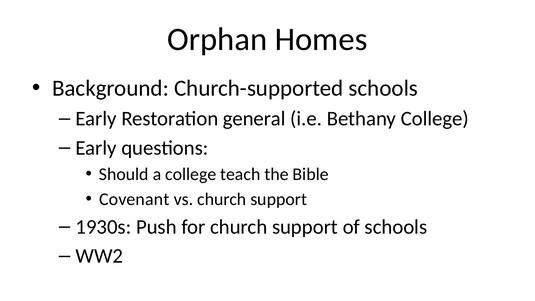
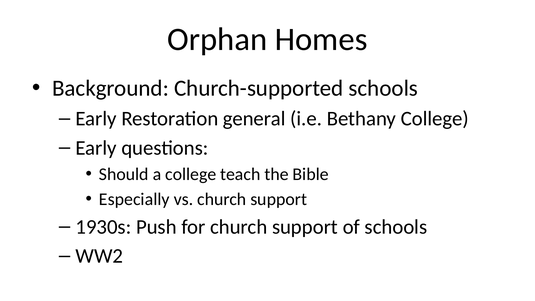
Covenant: Covenant -> Especially (134, 199)
